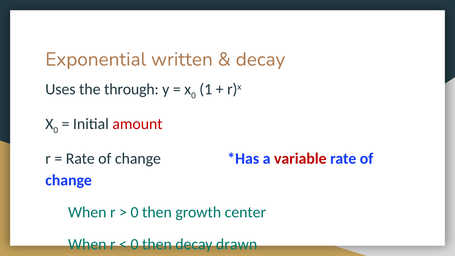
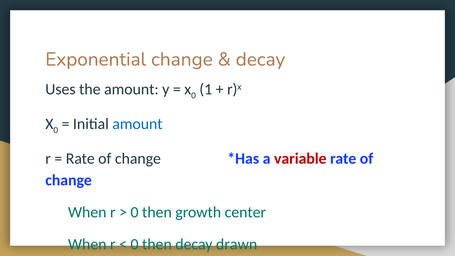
Exponential written: written -> change (182, 59)
the through: through -> amount (131, 89)
amount colour: red -> blue (137, 124)
